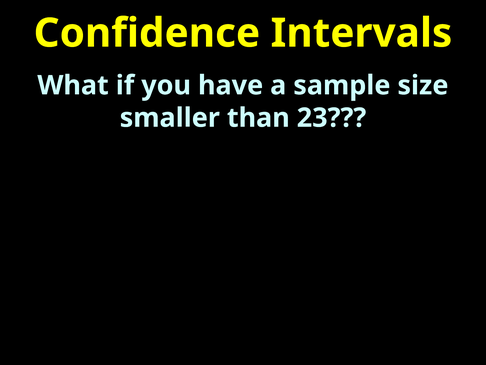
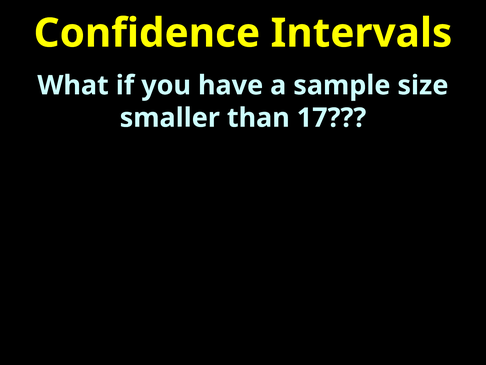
23: 23 -> 17 (331, 118)
